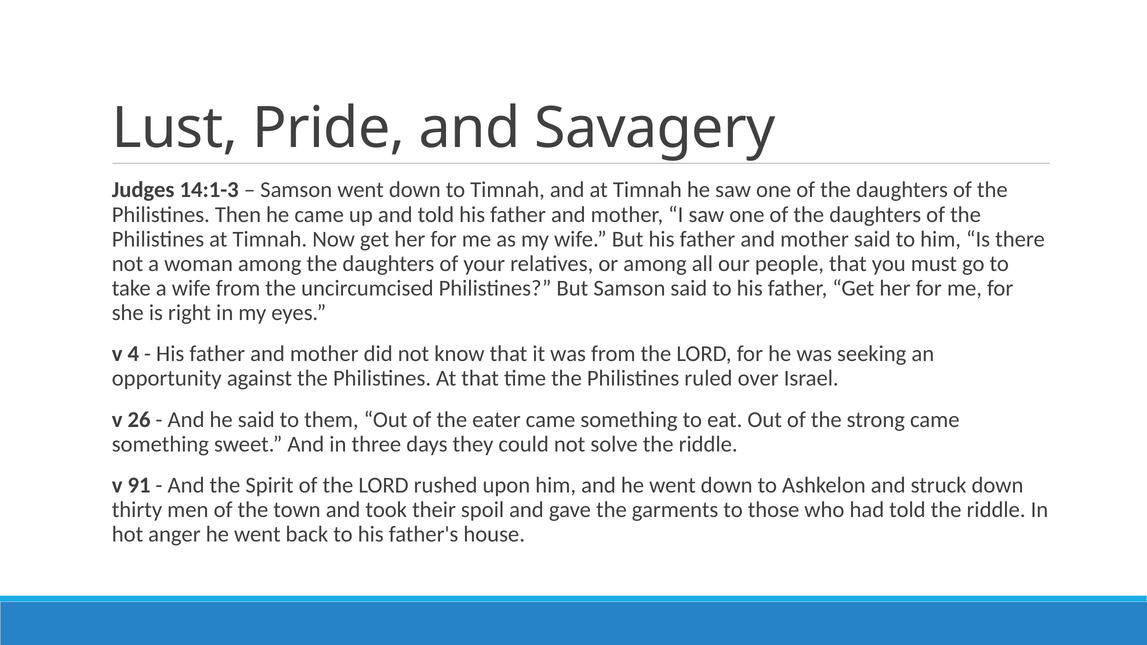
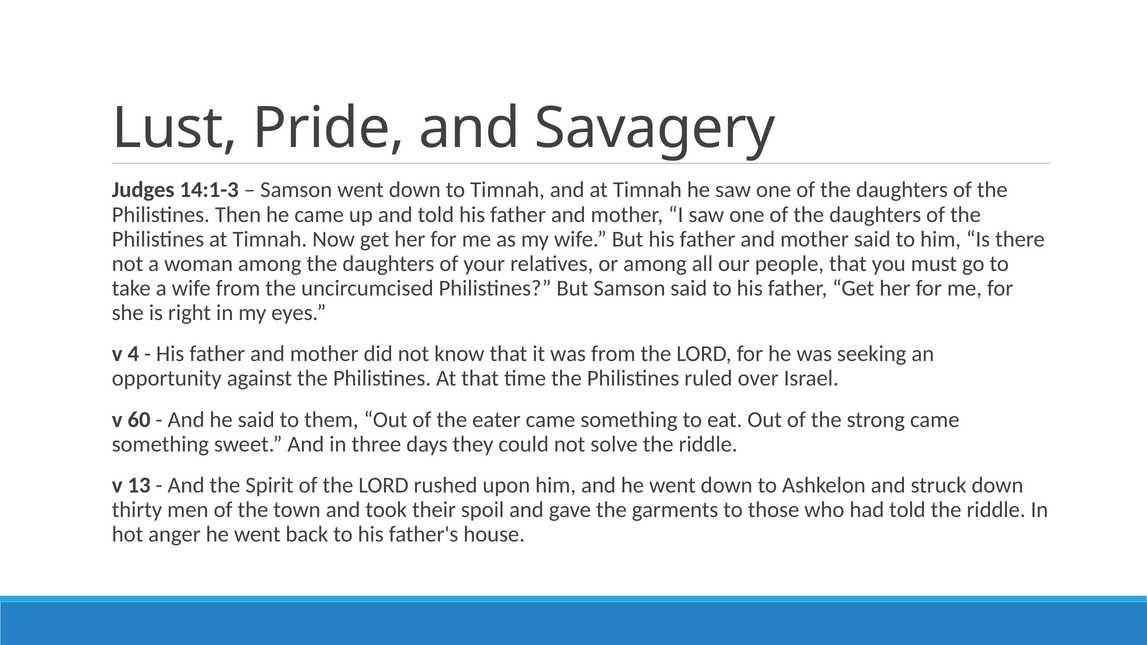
26: 26 -> 60 (139, 420)
91: 91 -> 13 (139, 485)
